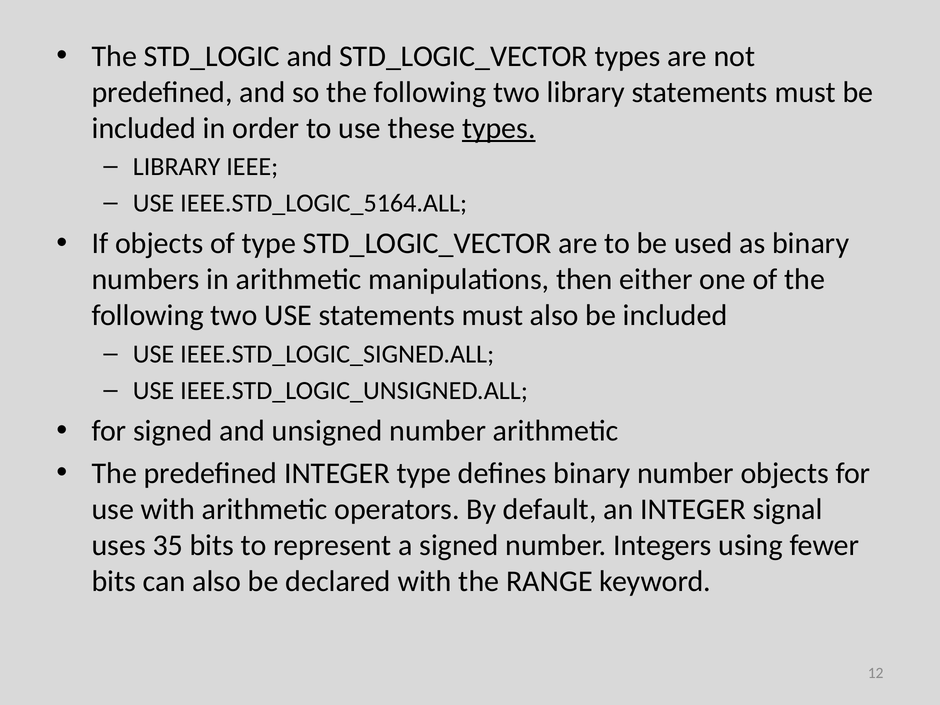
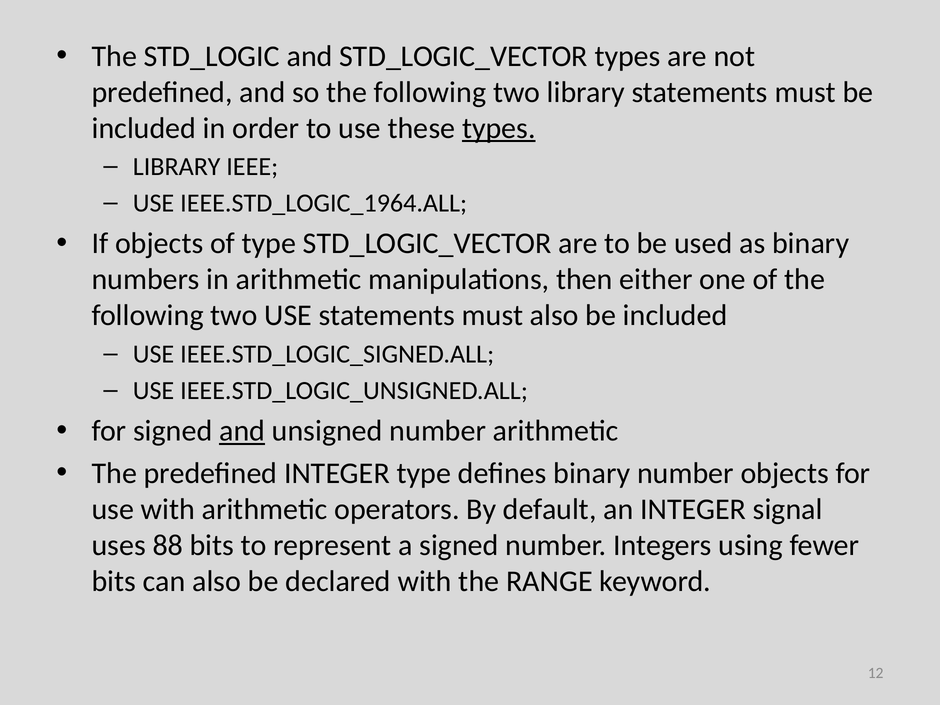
IEEE.STD_LOGIC_5164.ALL: IEEE.STD_LOGIC_5164.ALL -> IEEE.STD_LOGIC_1964.ALL (324, 203)
and underline: none -> present (242, 431)
35: 35 -> 88 (168, 545)
